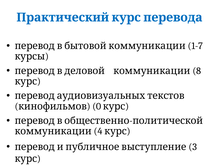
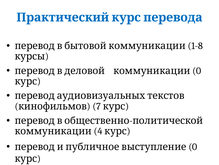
1-7: 1-7 -> 1-8 (195, 46)
8: 8 -> 0 (197, 70)
0: 0 -> 7 (97, 106)
3: 3 -> 0 (193, 146)
